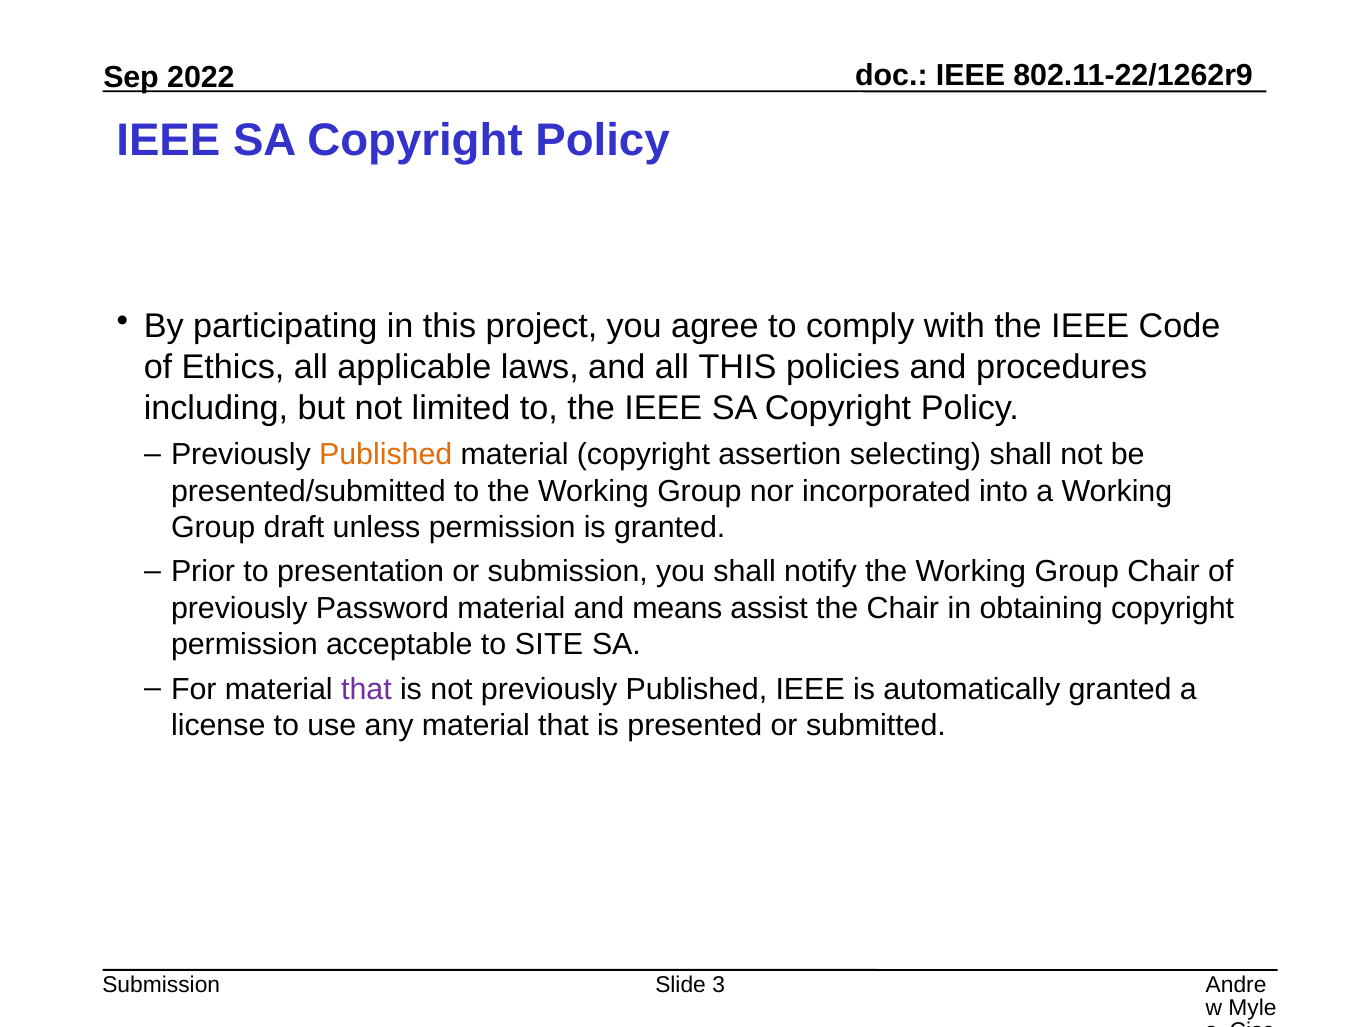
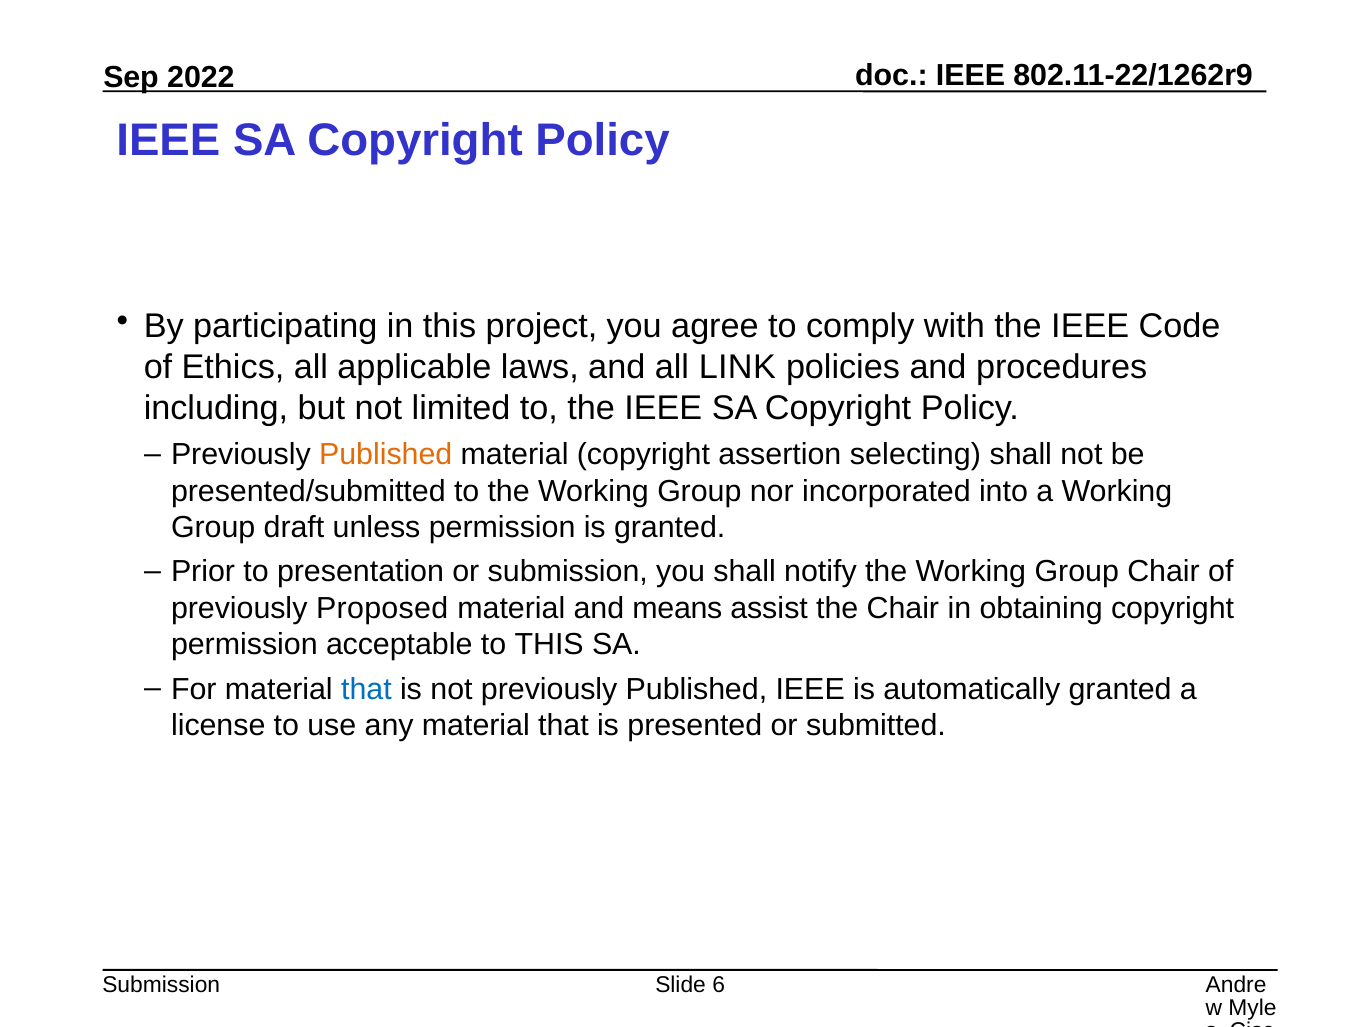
all THIS: THIS -> LINK (737, 367)
Password: Password -> Proposed (382, 608)
to SITE: SITE -> THIS (549, 645)
that colour: purple -> blue (366, 689)
3: 3 -> 6 (719, 985)
